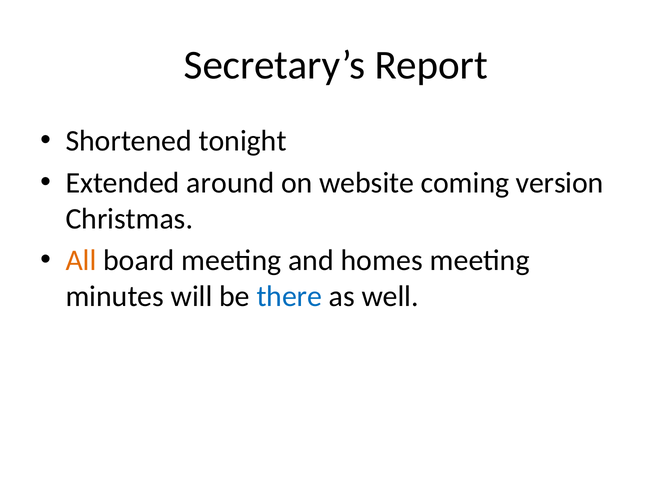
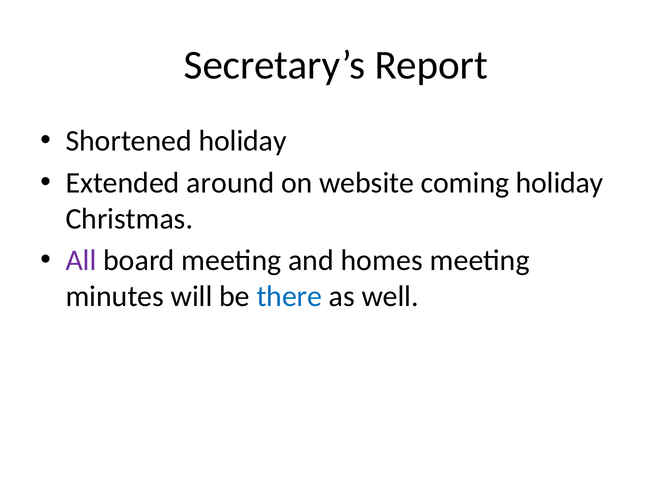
Shortened tonight: tonight -> holiday (243, 141)
coming version: version -> holiday (560, 183)
All colour: orange -> purple (81, 260)
